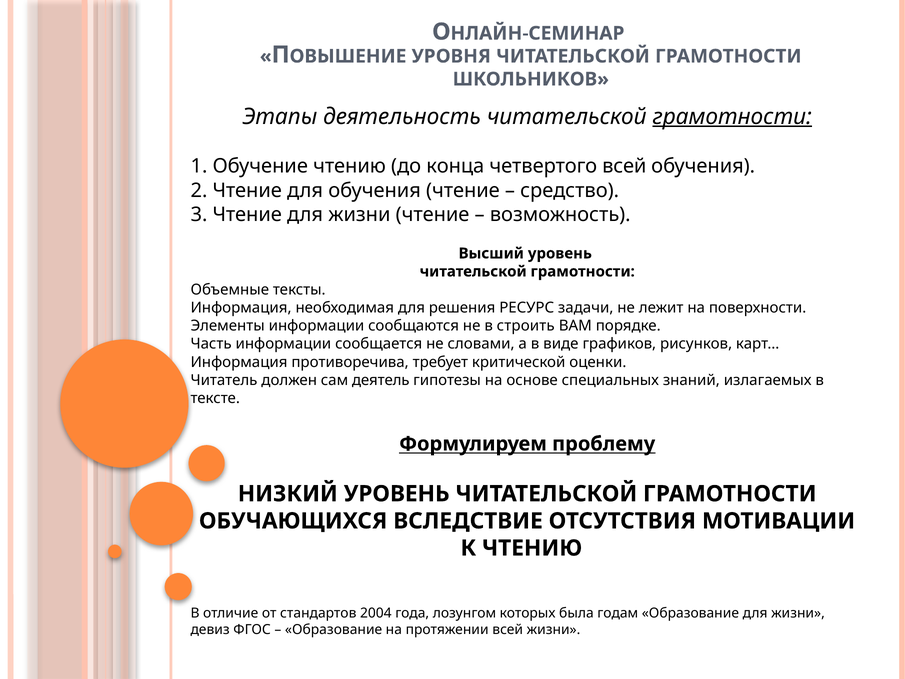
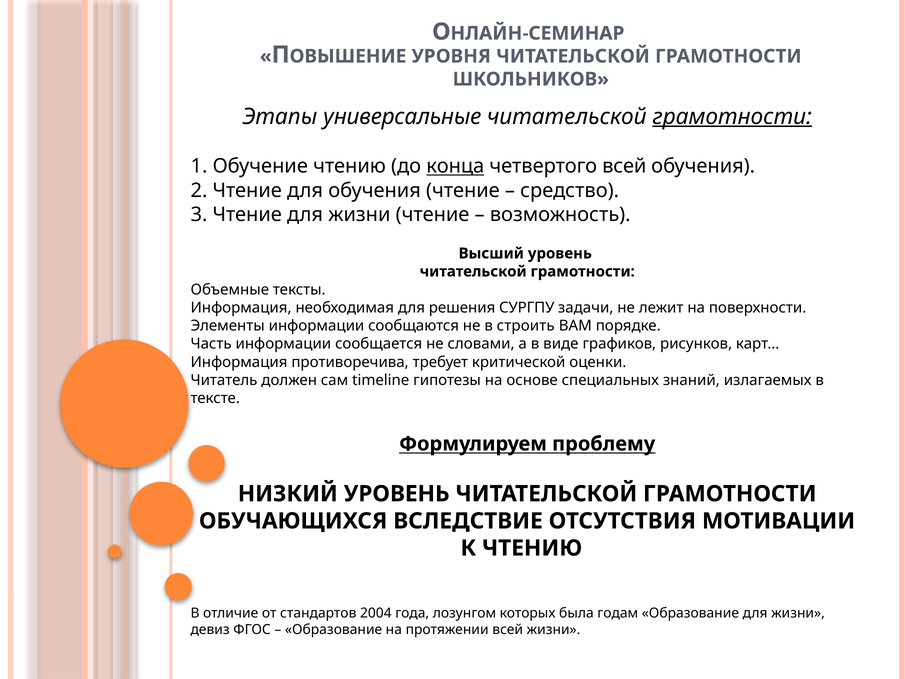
деятельность: деятельность -> универсальные (402, 117)
конца underline: none -> present (455, 166)
РЕСУРС: РЕСУРС -> СУРГПУ (527, 308)
деятель: деятель -> timeline (381, 380)
